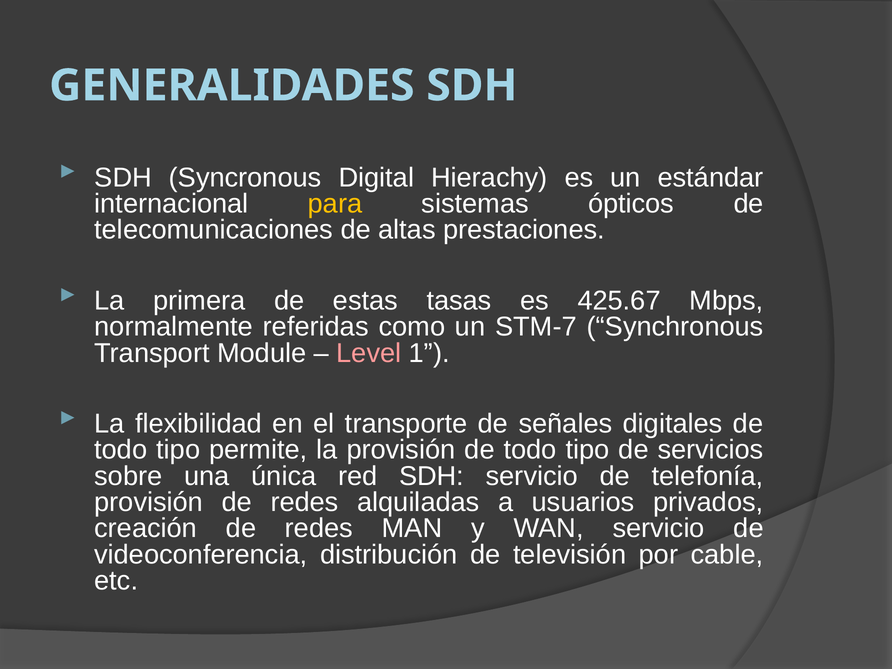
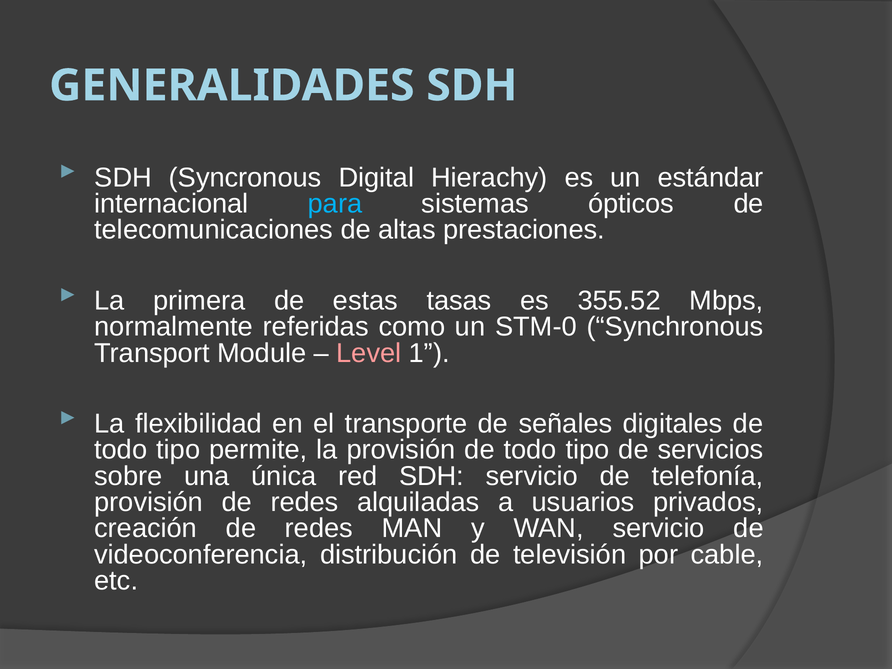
para colour: yellow -> light blue (335, 204)
425.67: 425.67 -> 355.52 (619, 301)
STM-7: STM-7 -> STM-0 (536, 327)
